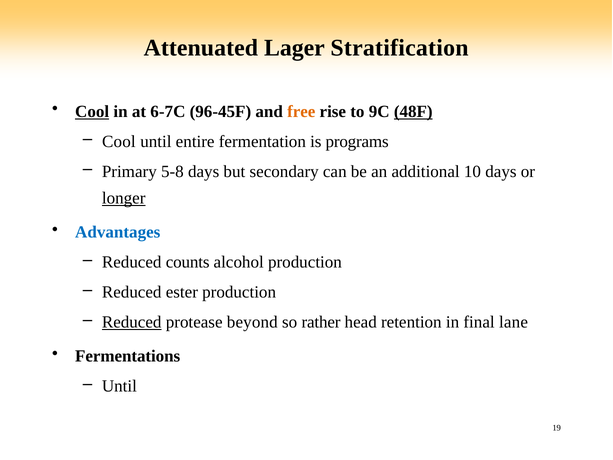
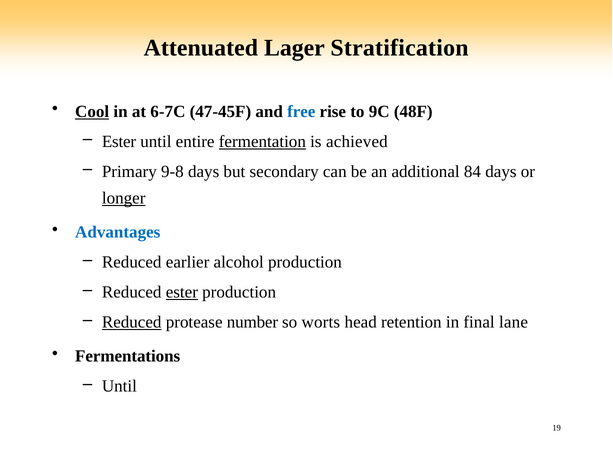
96-45F: 96-45F -> 47-45F (220, 112)
free colour: orange -> blue (301, 112)
48F underline: present -> none (413, 112)
Cool: Cool -> Ester (119, 141)
fermentation underline: none -> present (262, 141)
programs: programs -> achieved (357, 141)
5-8: 5-8 -> 9-8 (172, 171)
10: 10 -> 84 (472, 171)
counts: counts -> earlier (188, 262)
ester underline: none -> present (182, 292)
beyond: beyond -> number (252, 322)
rather: rather -> worts (321, 322)
